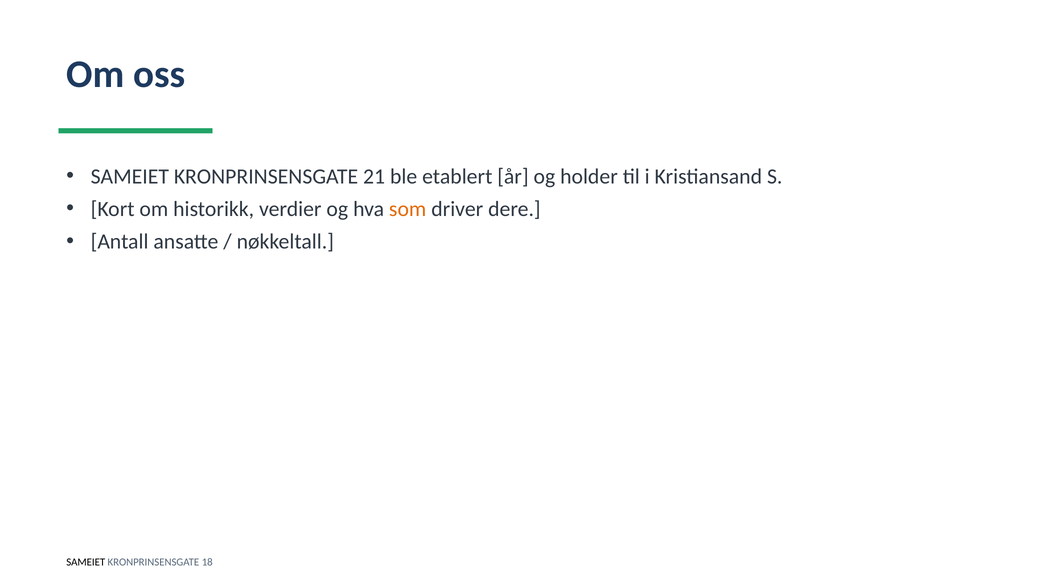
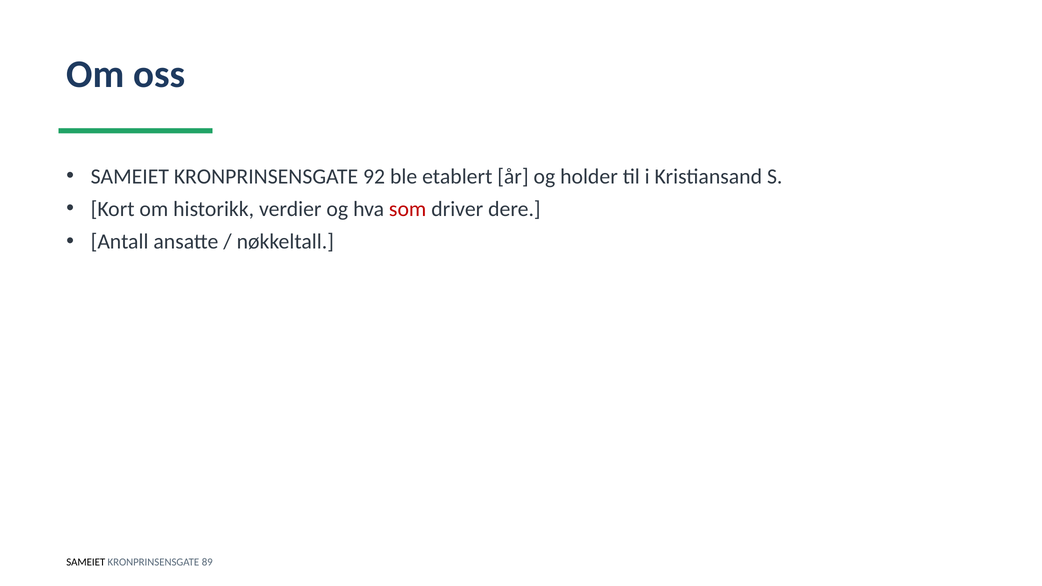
21: 21 -> 92 (374, 176)
som colour: orange -> red (408, 209)
18: 18 -> 89 (207, 562)
